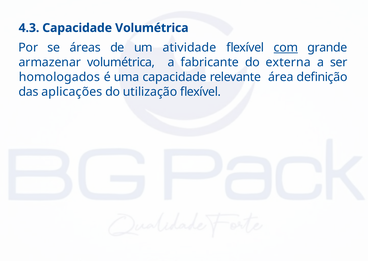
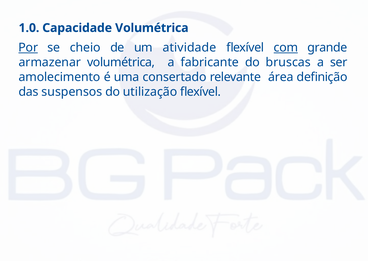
4.3: 4.3 -> 1.0 (29, 28)
Por underline: none -> present (28, 48)
áreas: áreas -> cheio (85, 48)
externa: externa -> bruscas (288, 62)
homologados: homologados -> amolecimento (59, 77)
uma capacidade: capacidade -> consertado (175, 77)
aplicações: aplicações -> suspensos (72, 92)
